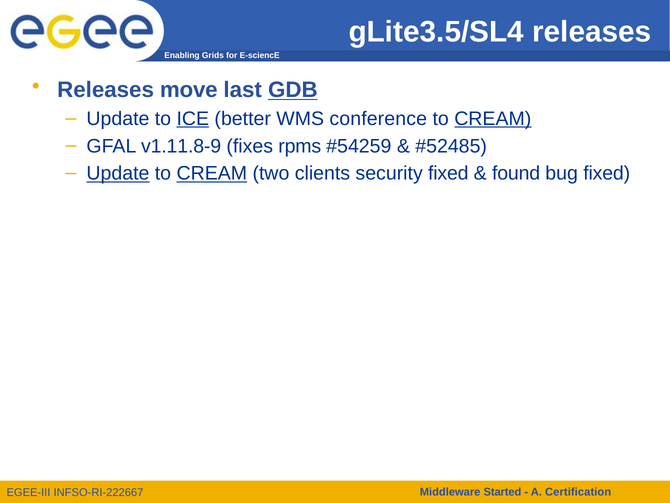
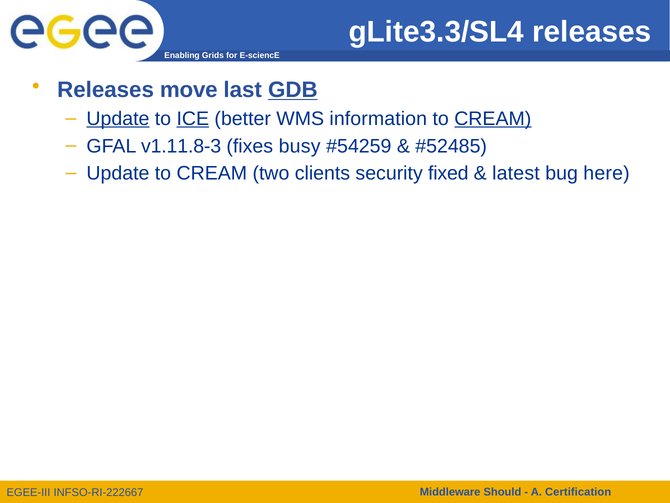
gLite3.5/SL4: gLite3.5/SL4 -> gLite3.3/SL4 (436, 32)
Update underline: none -> present (118, 119)
conference: conference -> information (378, 119)
v1.11.8-9: v1.11.8-9 -> v1.11.8-3 (181, 146)
rpms: rpms -> busy (300, 146)
Update underline: present -> none (118, 173)
CREAM underline: present -> none (212, 173)
found: found -> latest (516, 173)
bug fixed: fixed -> here (607, 173)
Started: Started -> Should (502, 491)
